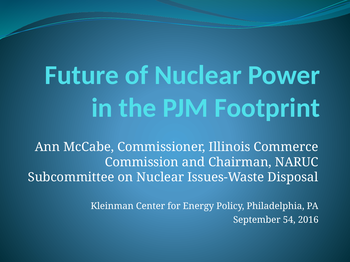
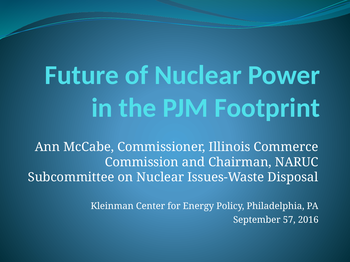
54: 54 -> 57 (289, 220)
